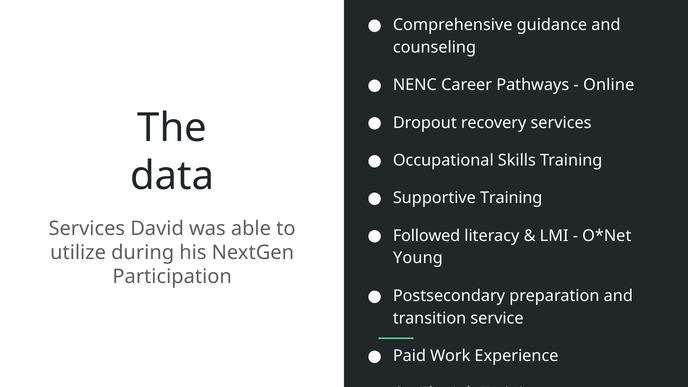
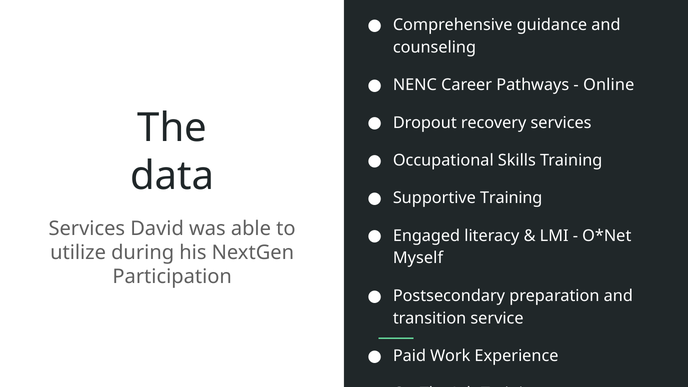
Followed: Followed -> Engaged (426, 236)
Young: Young -> Myself (418, 258)
